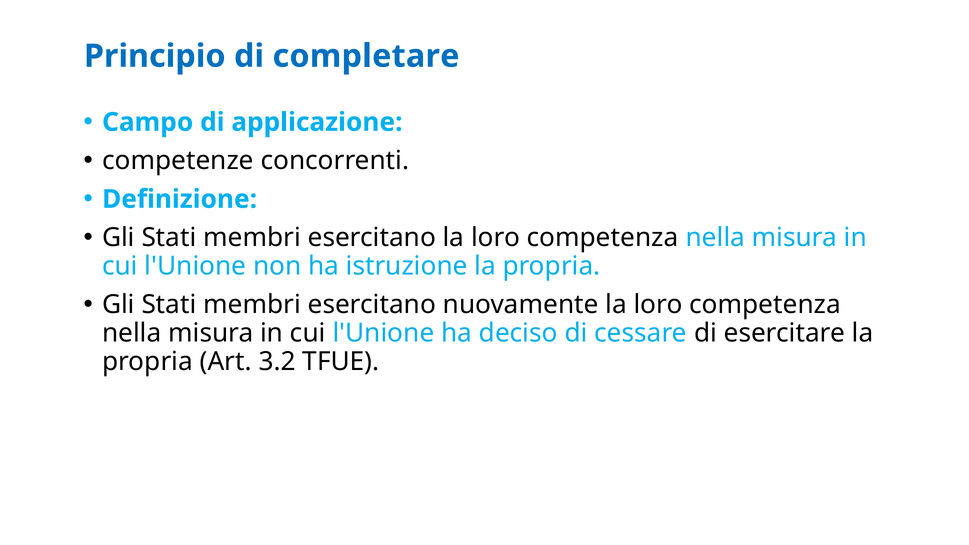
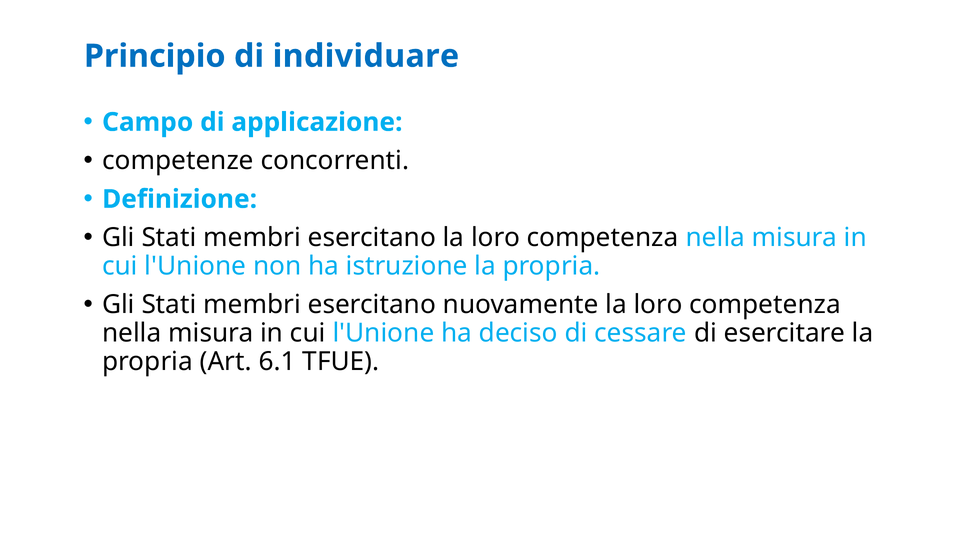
completare: completare -> individuare (366, 56)
3.2: 3.2 -> 6.1 (277, 361)
